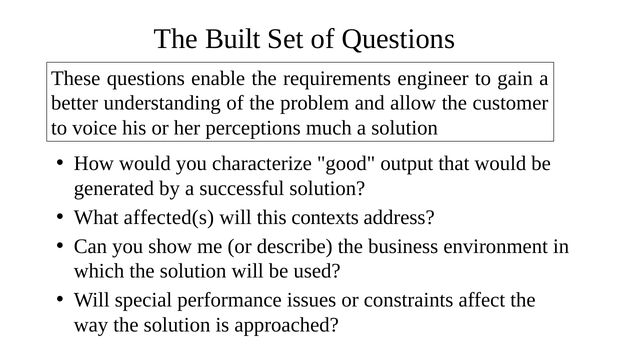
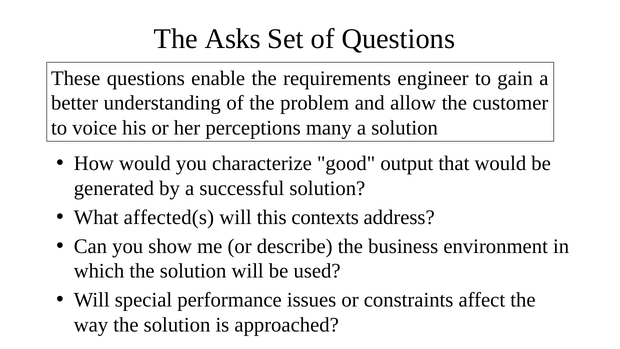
Built: Built -> Asks (233, 39)
much: much -> many (329, 128)
